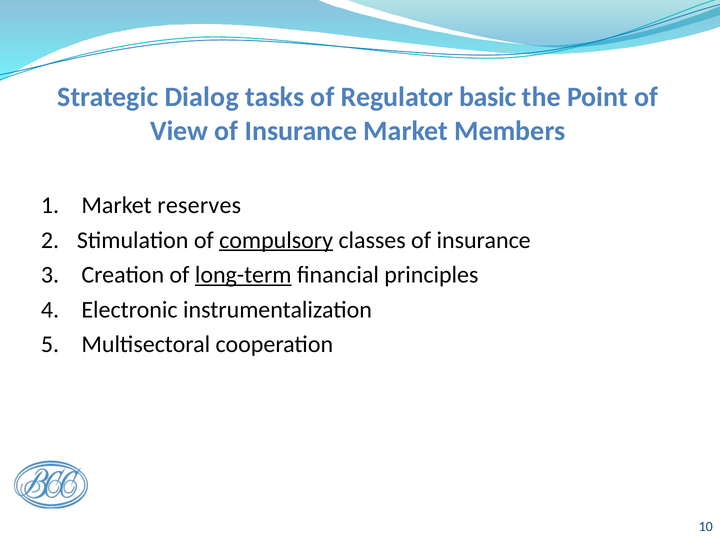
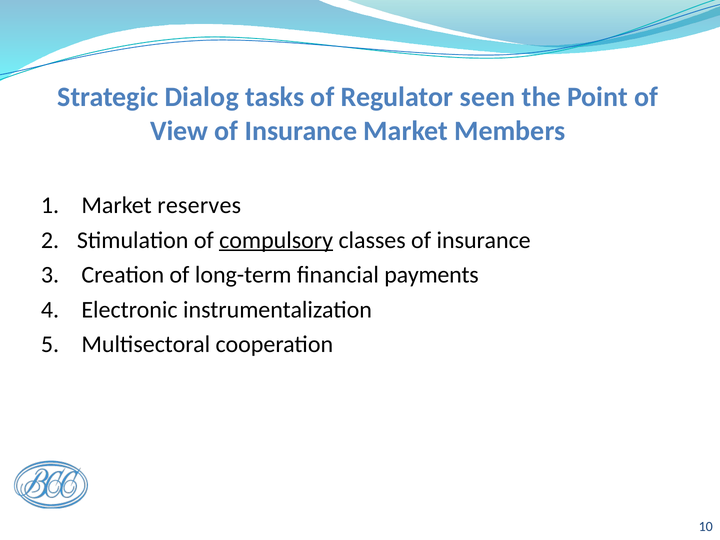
basic: basic -> seen (487, 97)
long-term underline: present -> none (243, 275)
principles: principles -> payments (431, 275)
